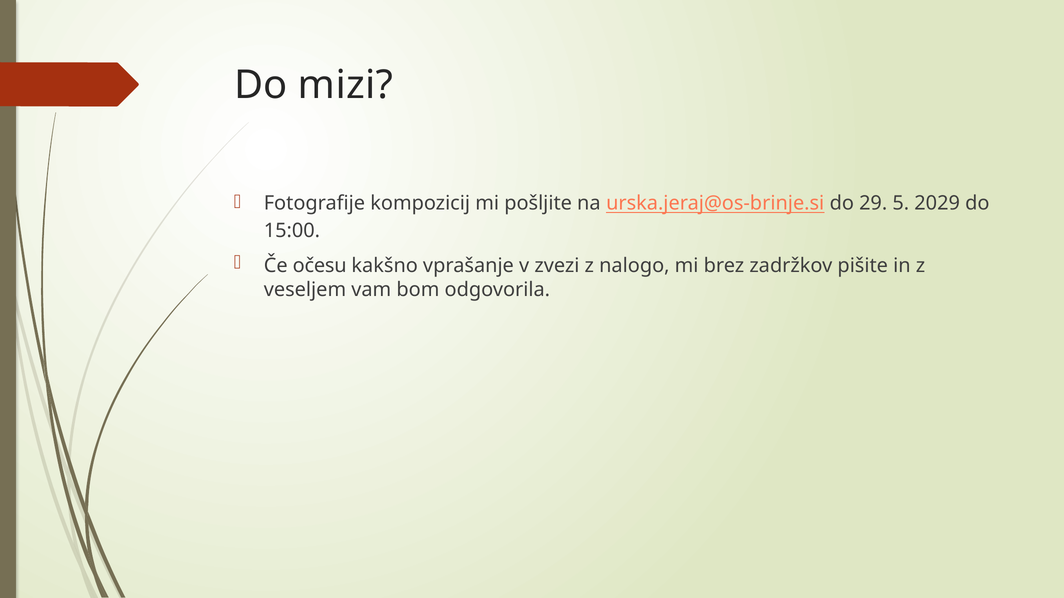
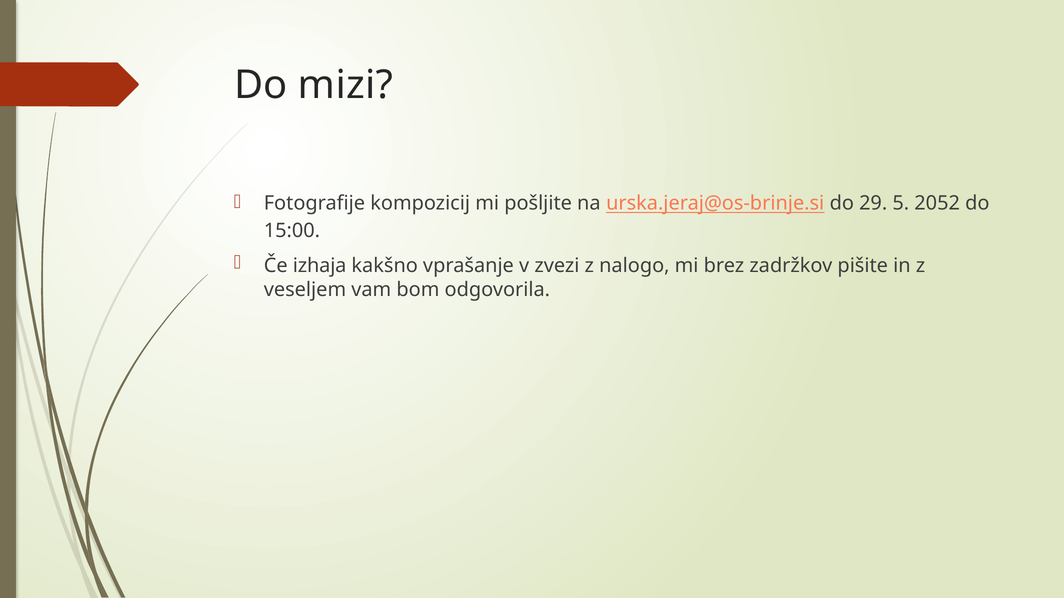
2029: 2029 -> 2052 (937, 204)
očesu: očesu -> izhaja (320, 266)
